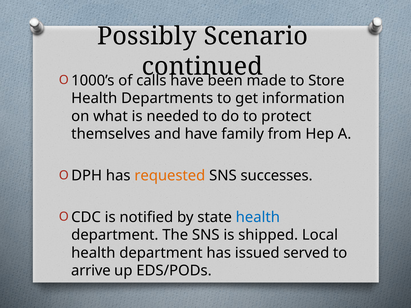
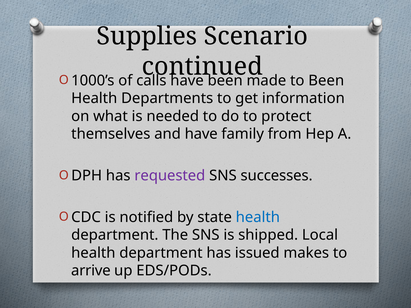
Possibly: Possibly -> Supplies (147, 36)
to Store: Store -> Been (326, 81)
requested colour: orange -> purple (170, 176)
served: served -> makes (306, 253)
